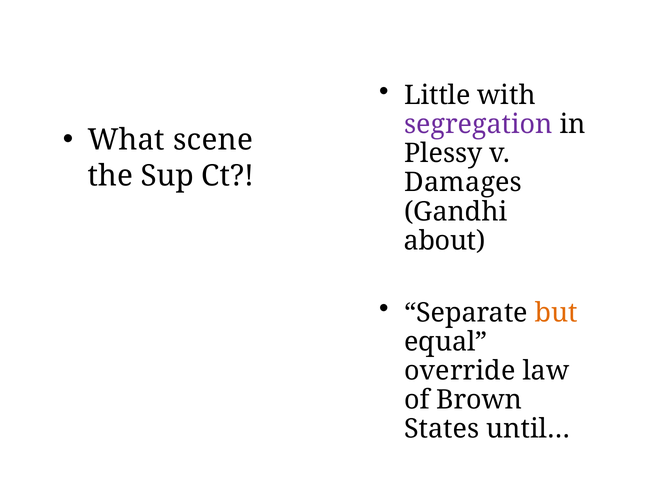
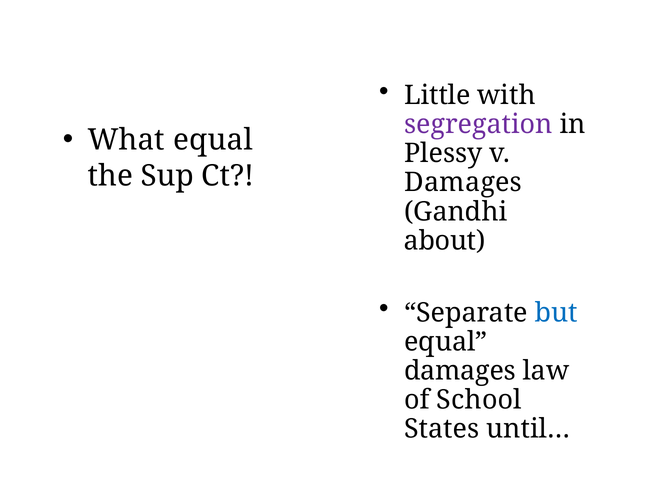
What scene: scene -> equal (213, 140)
but colour: orange -> blue (556, 312)
override: override -> damages (460, 370)
Brown: Brown -> School (479, 399)
